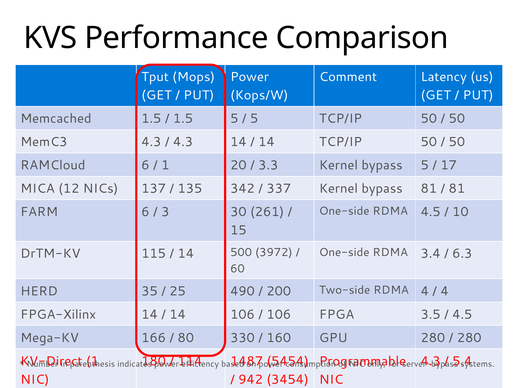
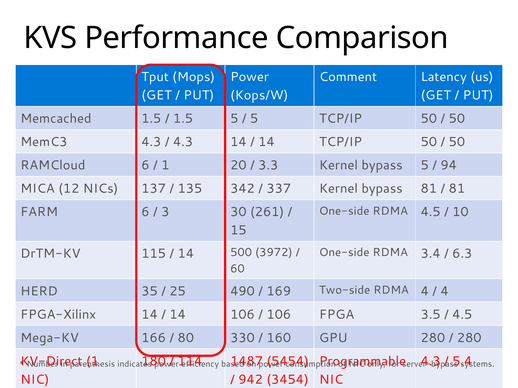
17: 17 -> 94 (449, 166)
200: 200 -> 169 (279, 292)
